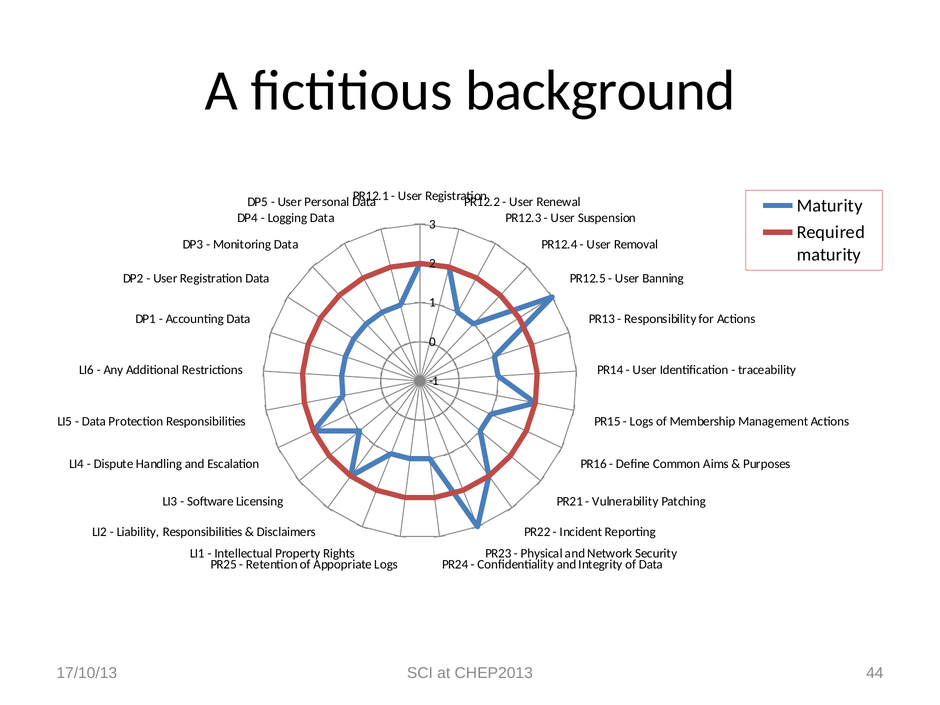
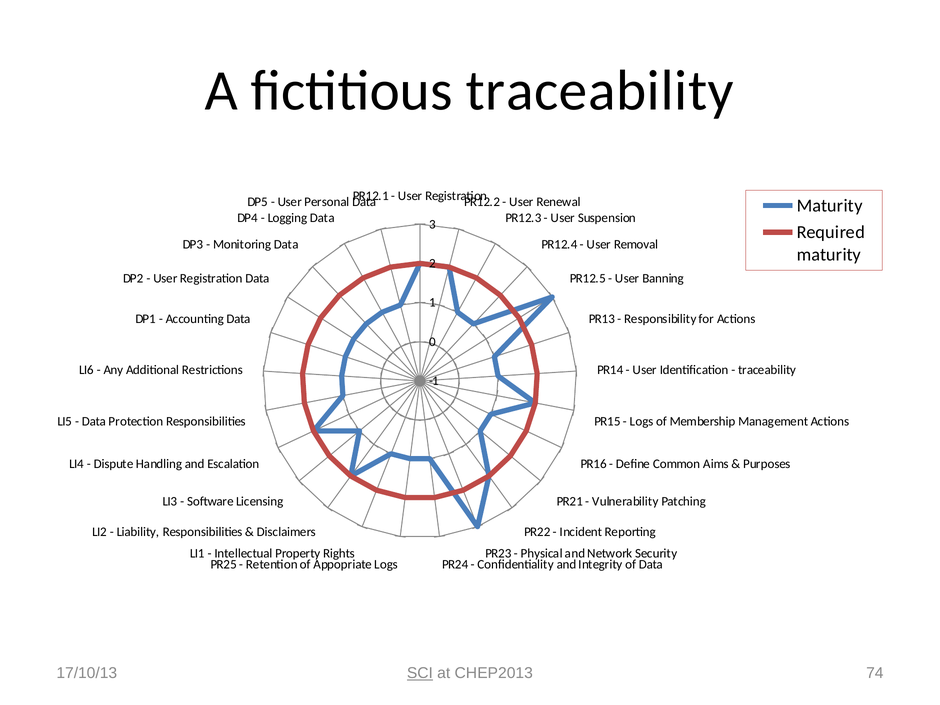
fictitious background: background -> traceability (600, 91)
SCI underline: none -> present (420, 673)
44: 44 -> 74 (875, 673)
